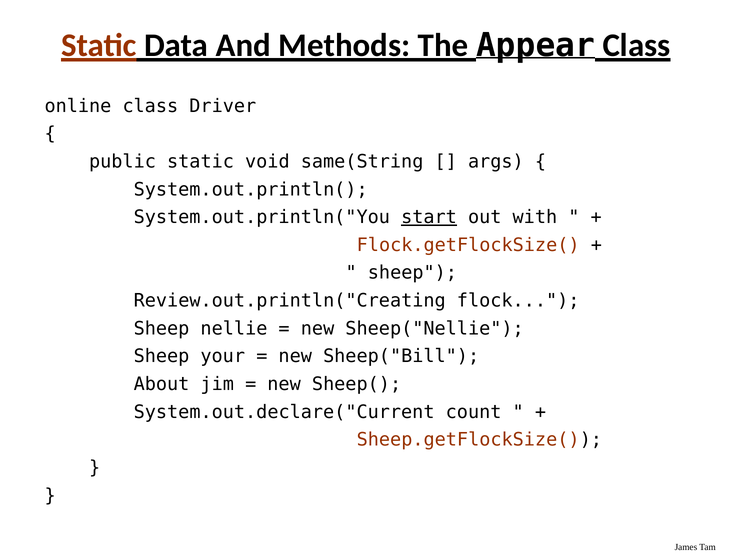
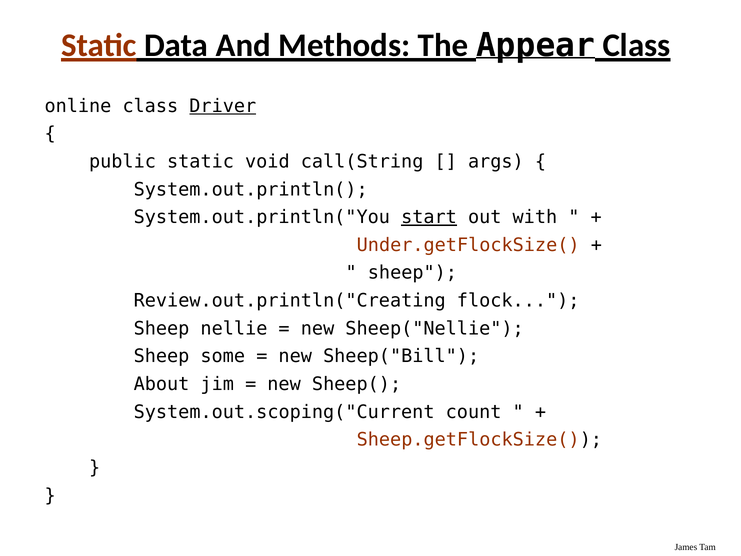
Driver underline: none -> present (223, 106)
same(String: same(String -> call(String (362, 162)
Flock.getFlockSize(: Flock.getFlockSize( -> Under.getFlockSize( (468, 245)
your: your -> some (223, 356)
System.out.declare("Current: System.out.declare("Current -> System.out.scoping("Current (284, 412)
